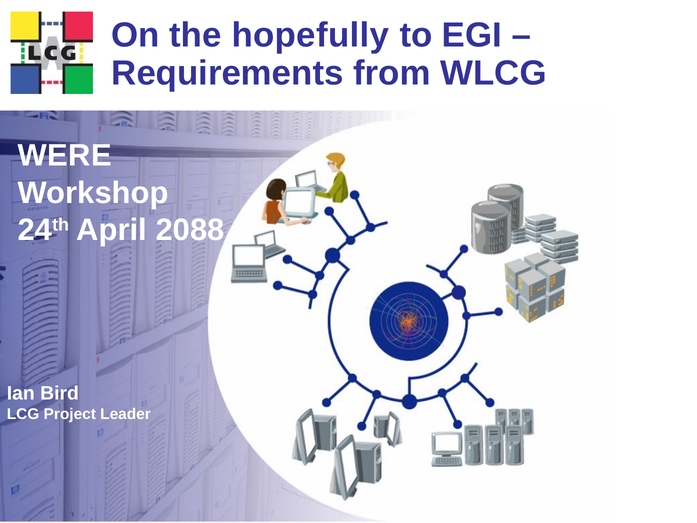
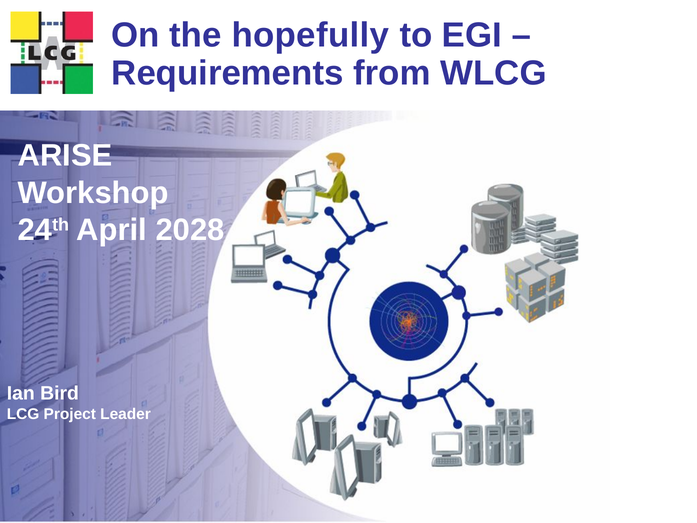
WERE: WERE -> ARISE (65, 156)
2088: 2088 -> 2028 (190, 230)
